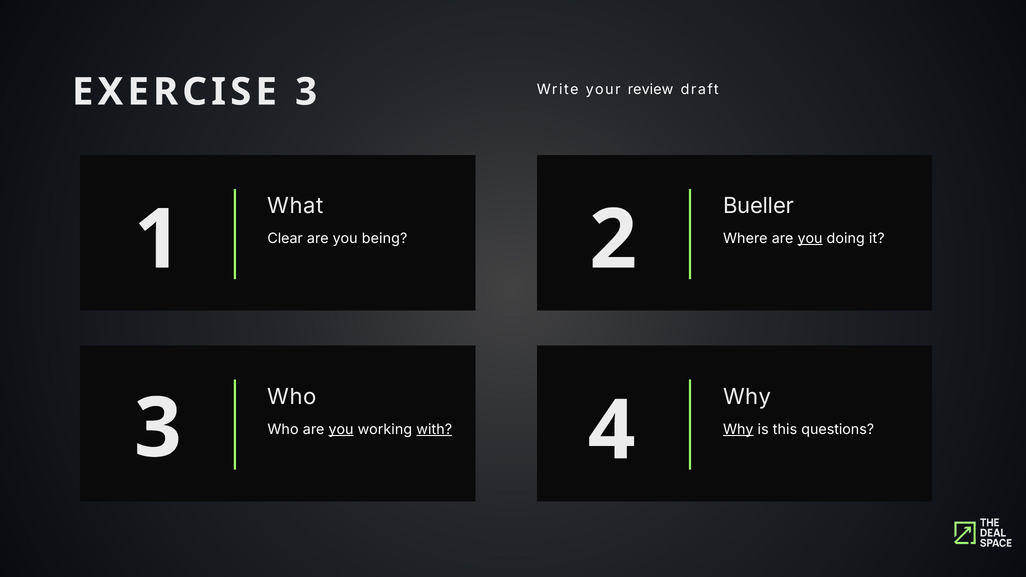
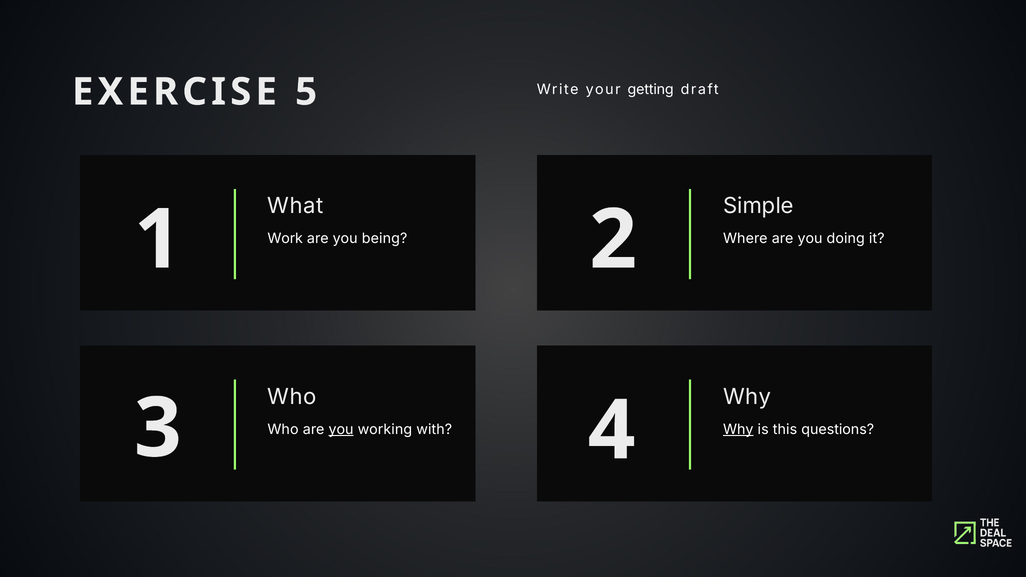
review: review -> getting (651, 89)
EXERCISE 3: 3 -> 5 (306, 92)
Bueller: Bueller -> Simple (758, 206)
Clear: Clear -> Work (285, 238)
you underline: present -> none (810, 238)
with underline: present -> none (434, 429)
